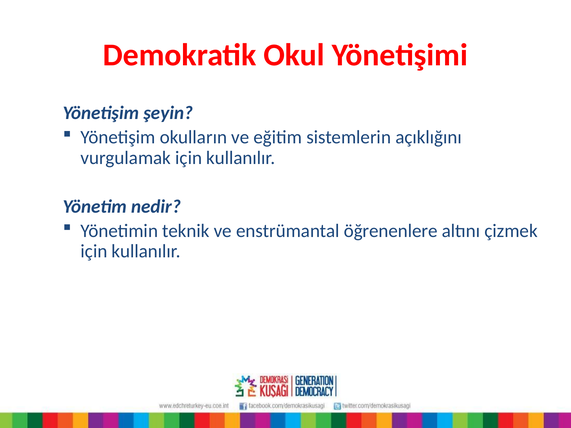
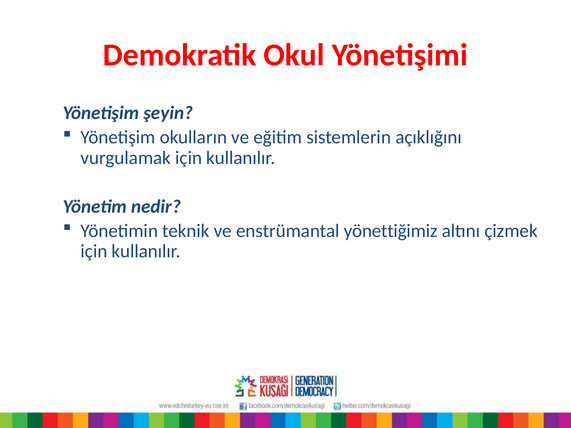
öğrenenlere: öğrenenlere -> yönettiğimiz (391, 231)
